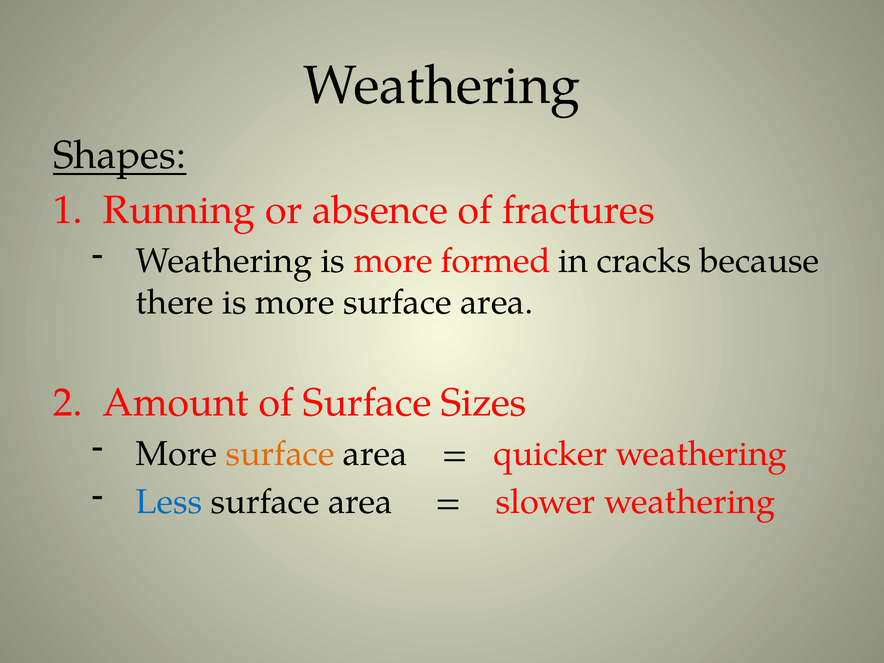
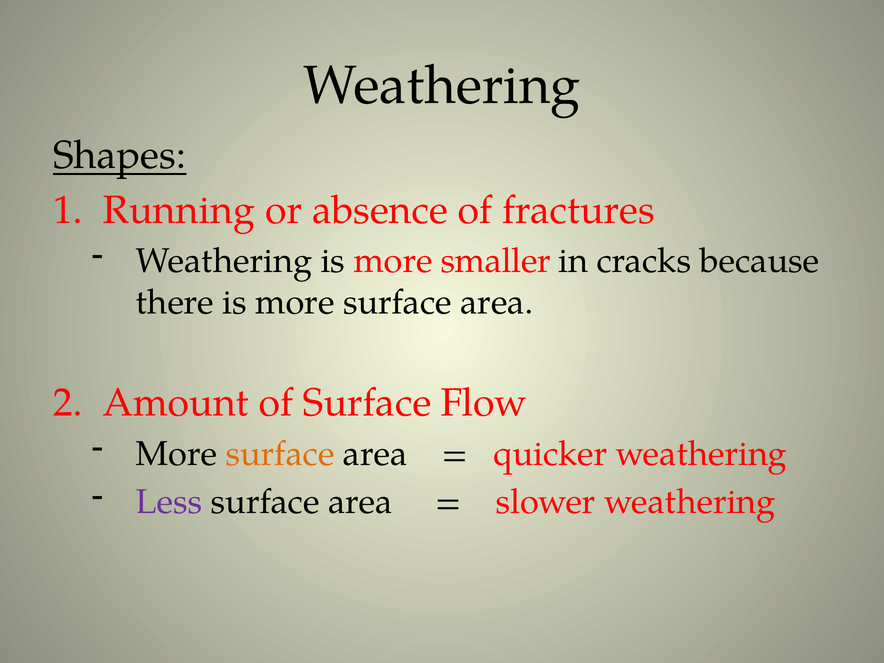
formed: formed -> smaller (496, 261)
Sizes: Sizes -> Flow (484, 403)
Less colour: blue -> purple (169, 502)
